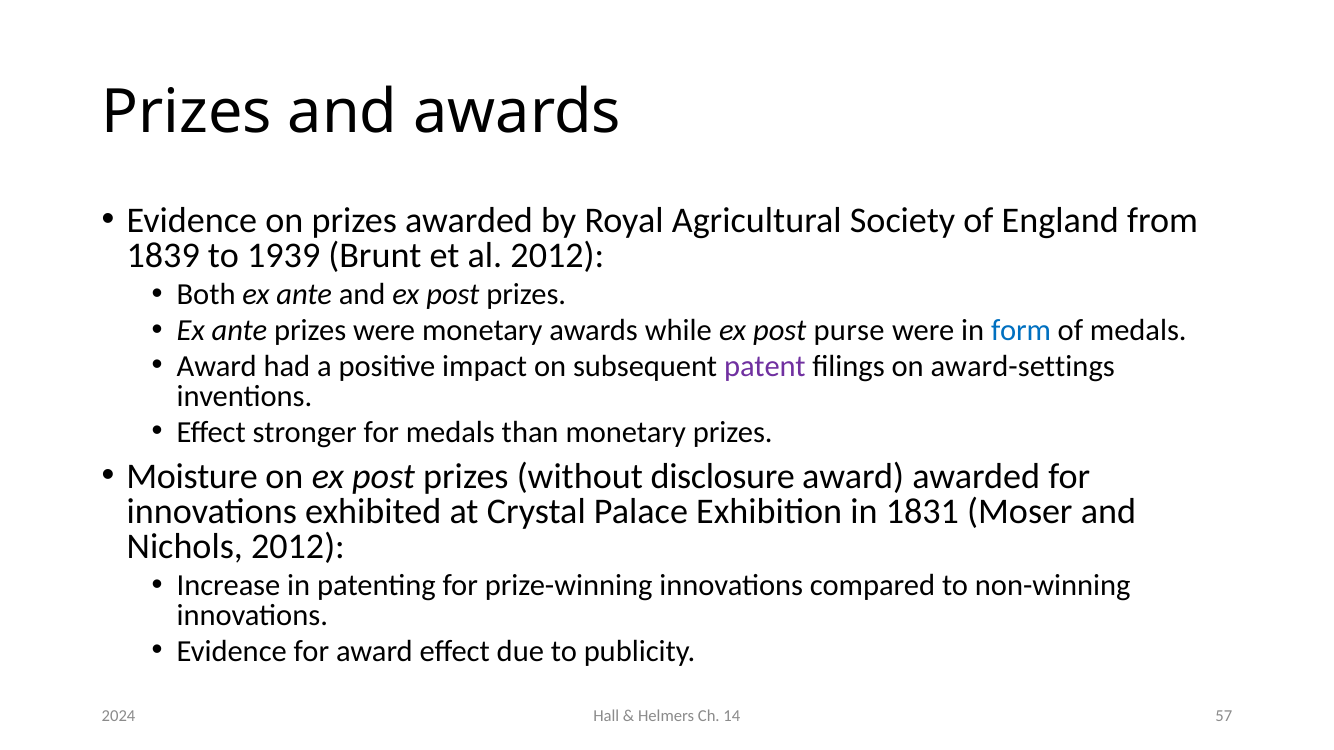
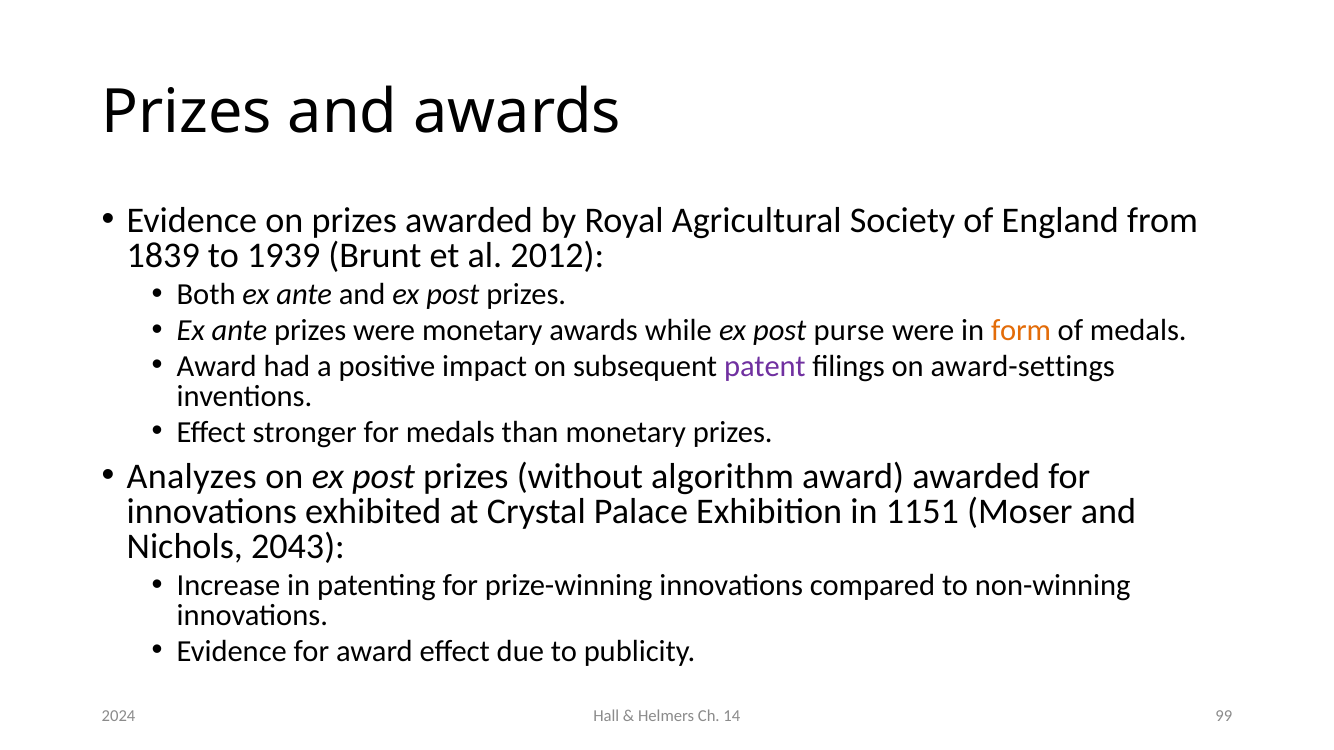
form colour: blue -> orange (1021, 331)
Moisture: Moisture -> Analyzes (192, 477)
disclosure: disclosure -> algorithm (723, 477)
1831: 1831 -> 1151 (922, 512)
Nichols 2012: 2012 -> 2043 (298, 547)
57: 57 -> 99 (1224, 716)
